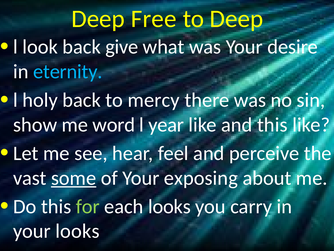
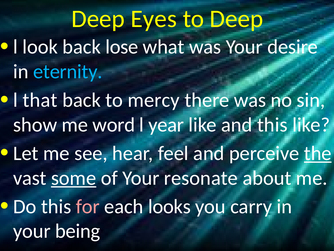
Free: Free -> Eyes (154, 19)
give: give -> lose (122, 47)
holy: holy -> that (40, 100)
the underline: none -> present (318, 153)
exposing: exposing -> resonate (201, 178)
for colour: light green -> pink (88, 206)
your looks: looks -> being (78, 231)
